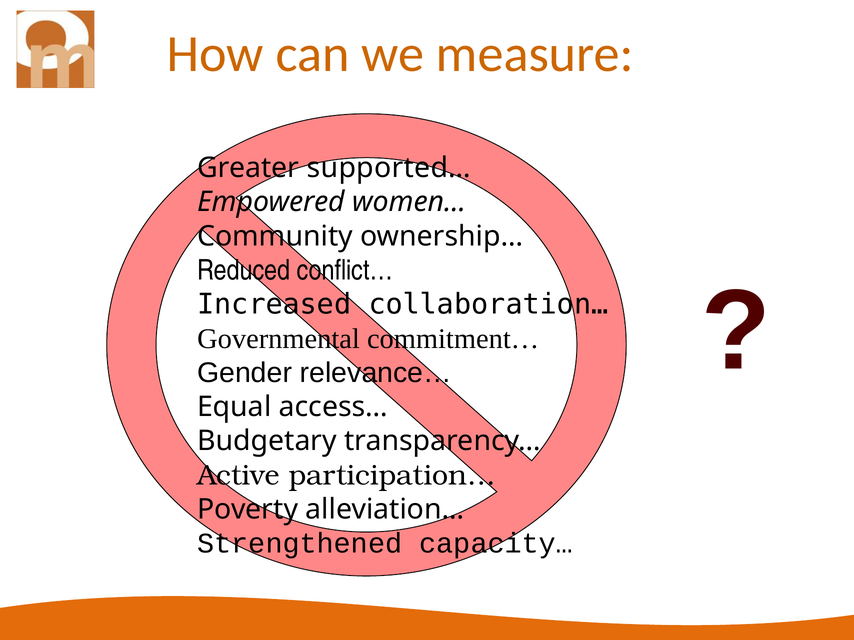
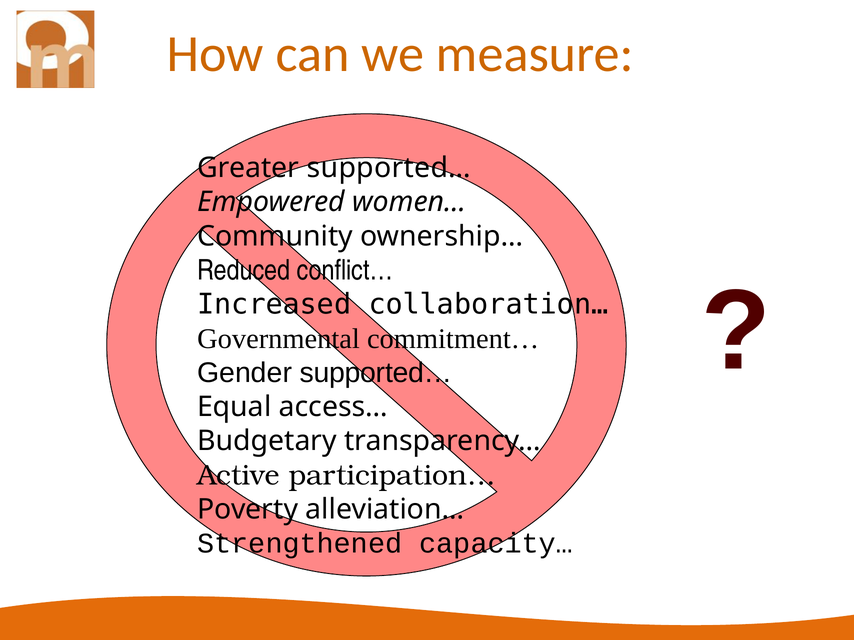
Gender relevance…: relevance… -> supported… (376, 373)
